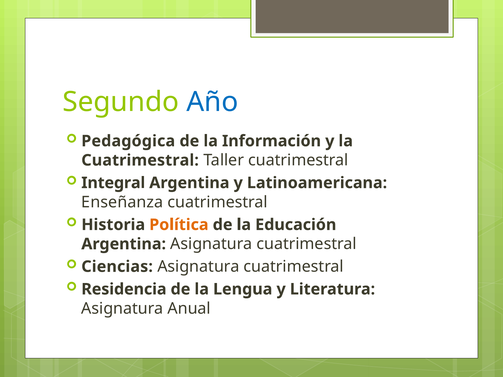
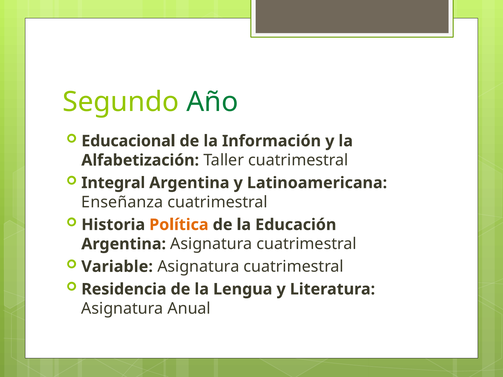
Año colour: blue -> green (212, 102)
Pedagógica: Pedagógica -> Educacional (128, 141)
Cuatrimestral: Cuatrimestral -> Alfabetización (140, 160)
Ciencias: Ciencias -> Variable (117, 267)
